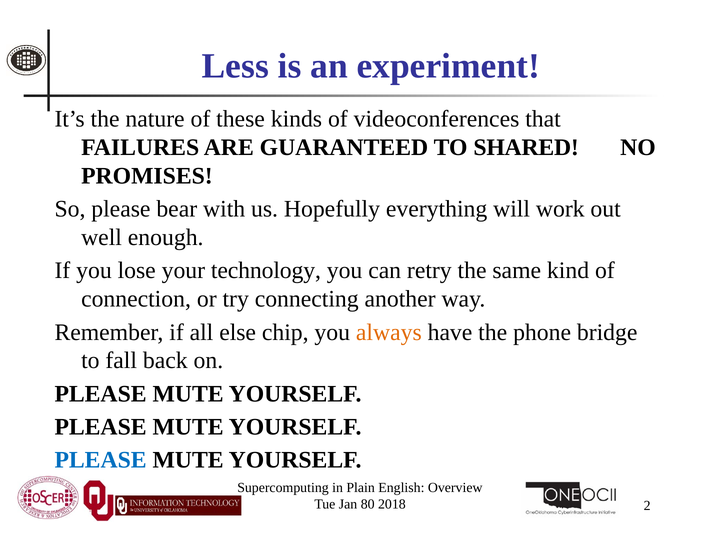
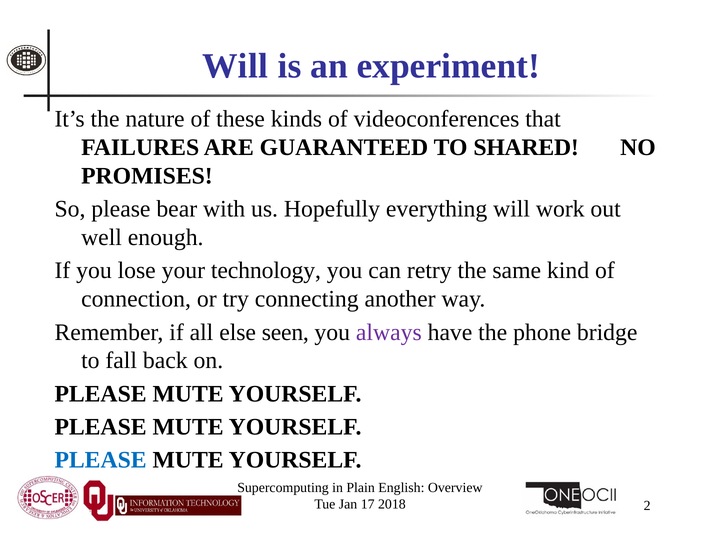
Less: Less -> Will (235, 66)
chip: chip -> seen (285, 332)
always colour: orange -> purple (389, 332)
80: 80 -> 17 (368, 505)
